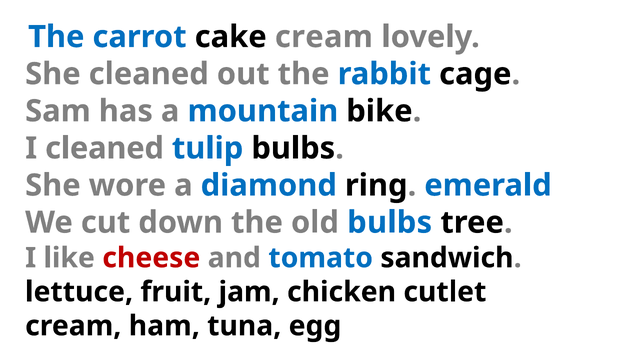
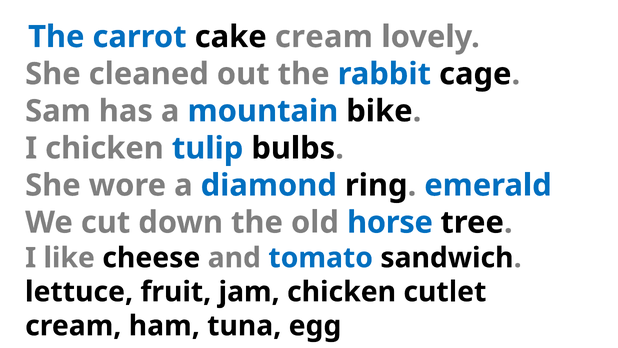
I cleaned: cleaned -> chicken (104, 148)
old bulbs: bulbs -> horse (390, 222)
cheese colour: red -> black (151, 258)
